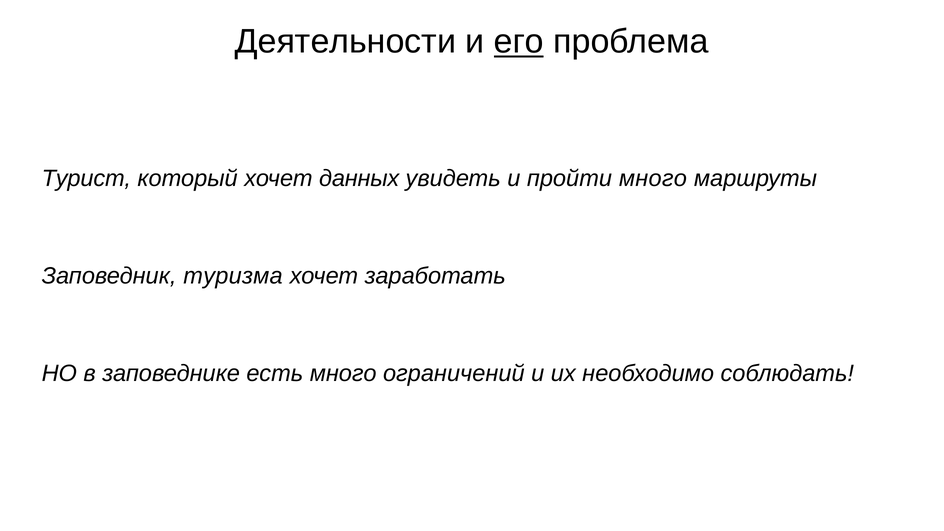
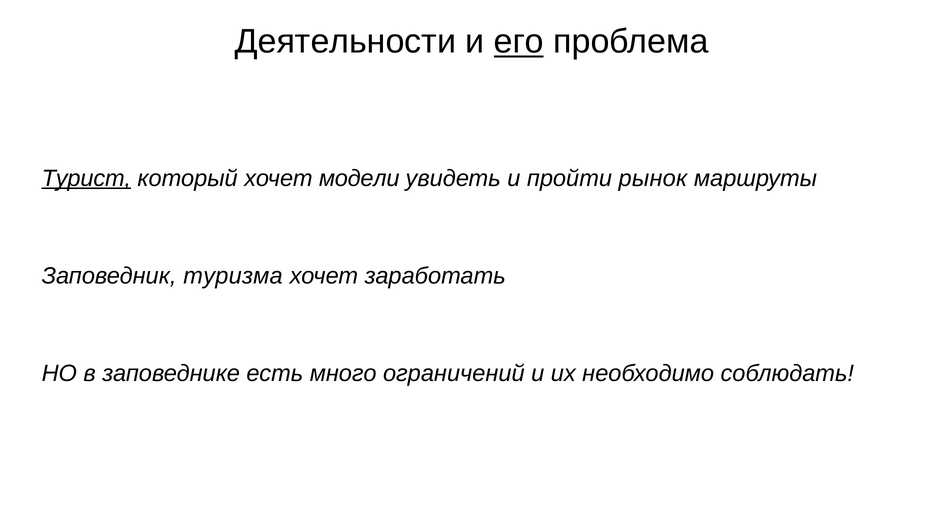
Турист underline: none -> present (86, 178)
данных: данных -> модели (359, 178)
пройти много: много -> рынок (653, 178)
